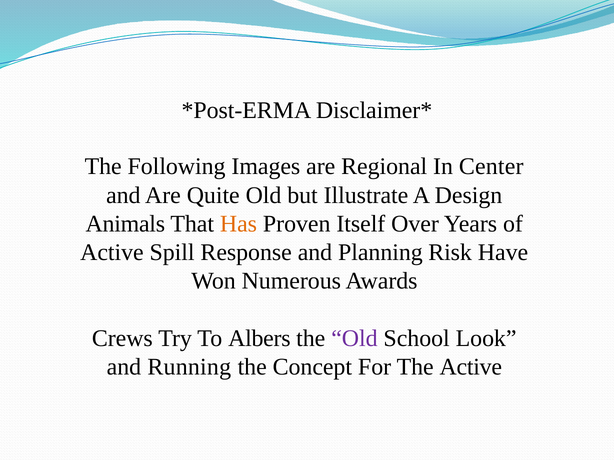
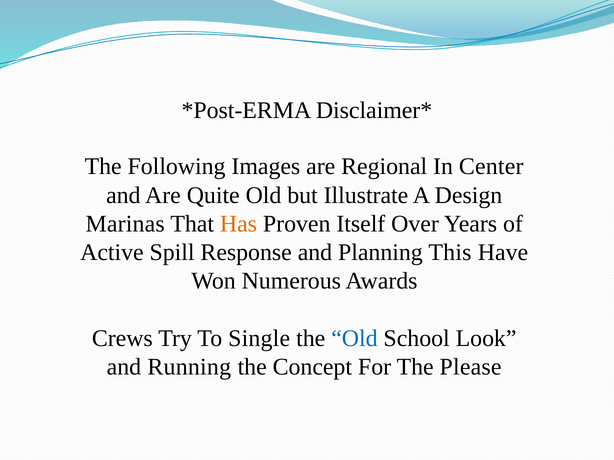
Animals: Animals -> Marinas (125, 224)
Risk: Risk -> This (450, 253)
Albers: Albers -> Single (259, 339)
Old colour: purple -> blue (354, 339)
The Active: Active -> Please (471, 367)
